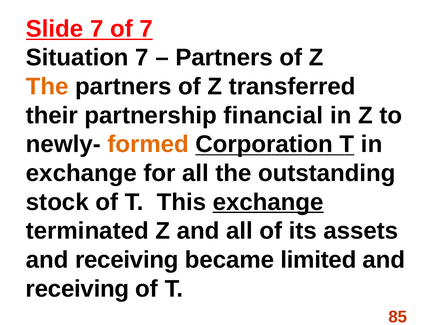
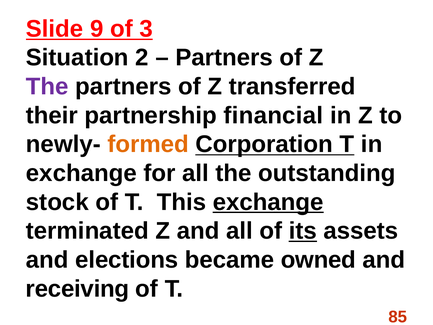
Slide 7: 7 -> 9 (97, 29)
of 7: 7 -> 3 (146, 29)
Situation 7: 7 -> 2 (142, 58)
The colour: orange -> purple (47, 86)
its underline: none -> present (303, 231)
receiving: receiving -> elections (127, 260)
limited: limited -> owned (318, 260)
